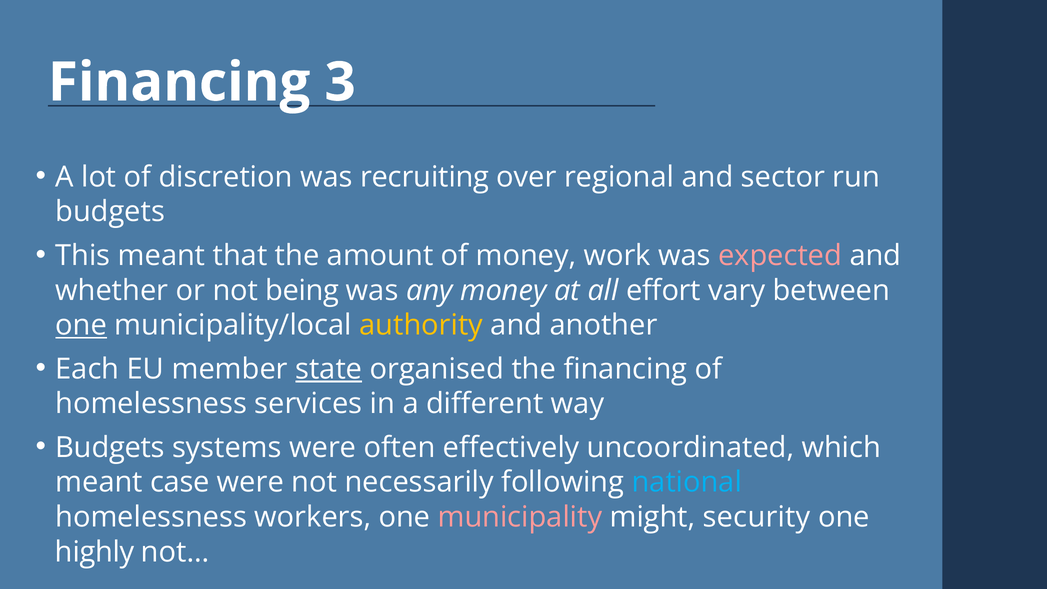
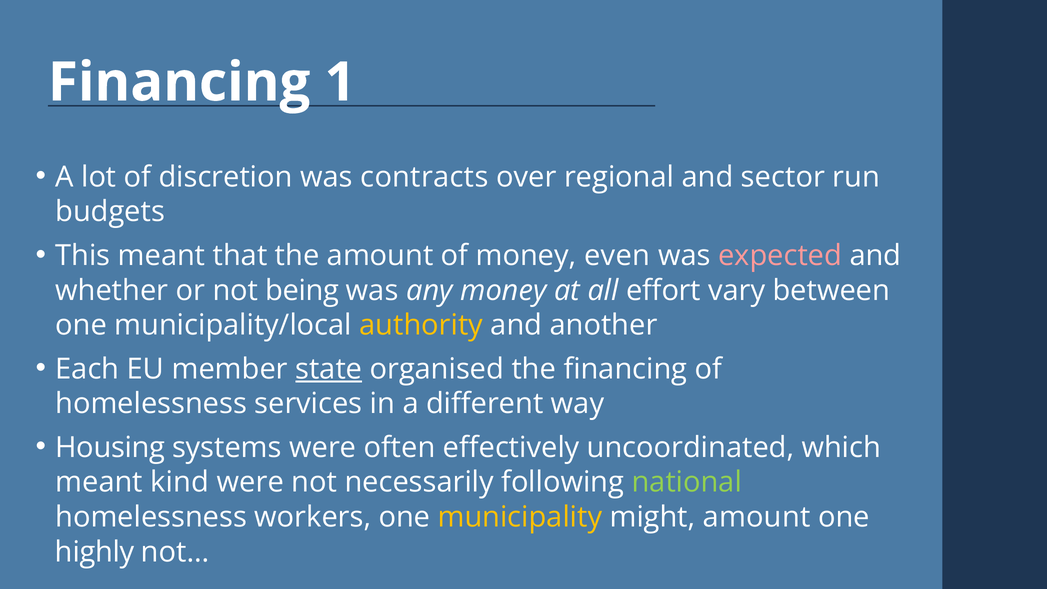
3: 3 -> 1 (340, 82)
recruiting: recruiting -> contracts (424, 177)
work: work -> even (617, 255)
one underline: present -> none (81, 325)
Budgets: Budgets -> Housing (110, 447)
case: case -> kind (180, 482)
national colour: light blue -> light green (687, 482)
municipality colour: pink -> yellow (520, 517)
might security: security -> amount (757, 517)
